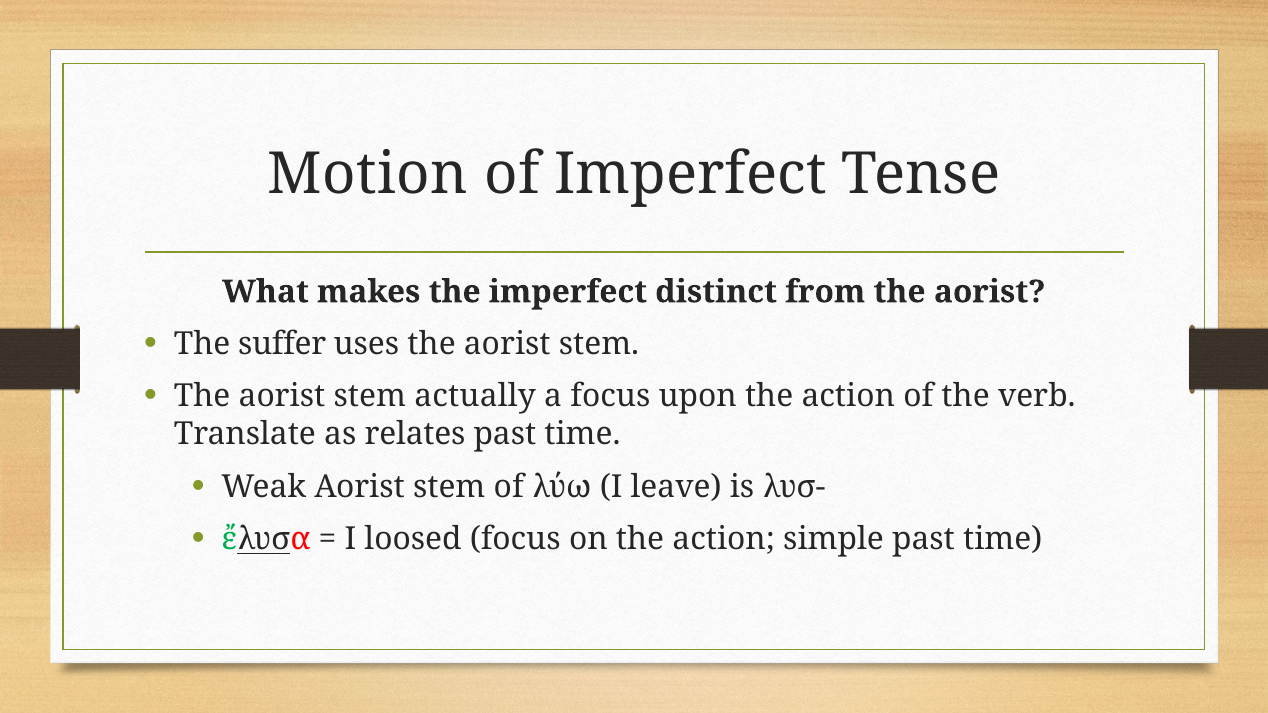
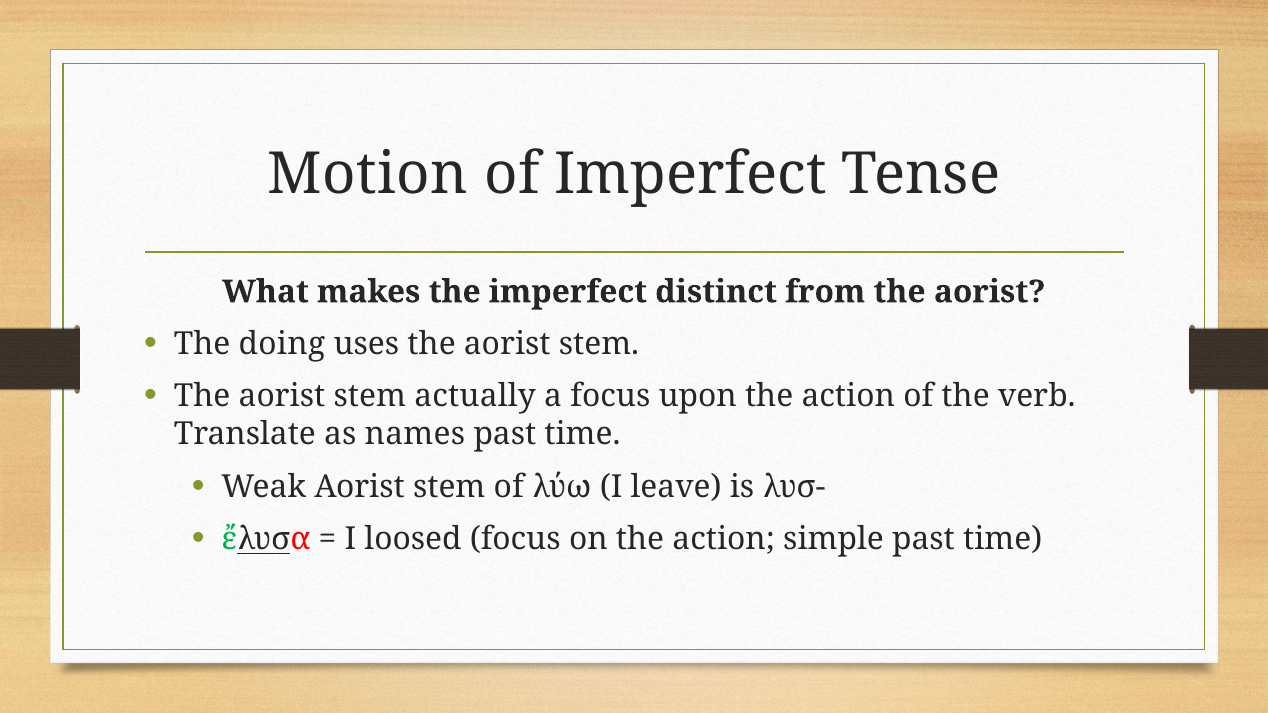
suffer: suffer -> doing (282, 344)
relates: relates -> names (415, 435)
